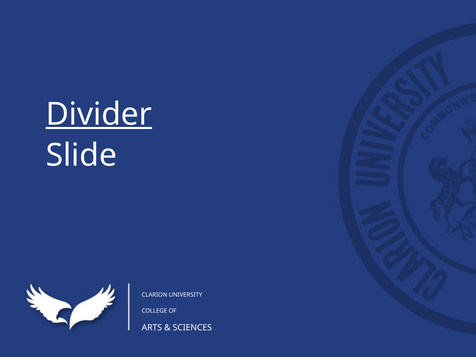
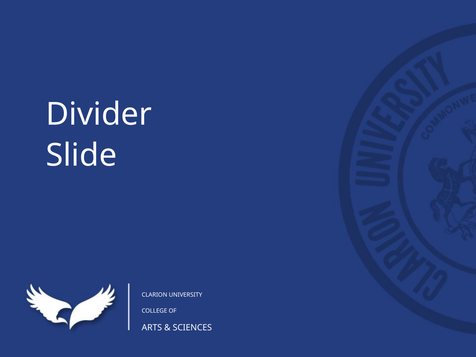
Divider underline: present -> none (99, 114)
